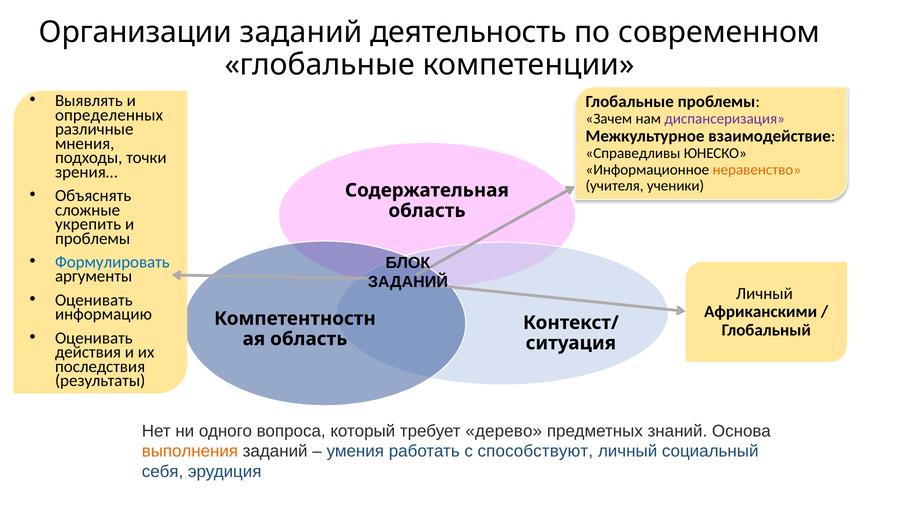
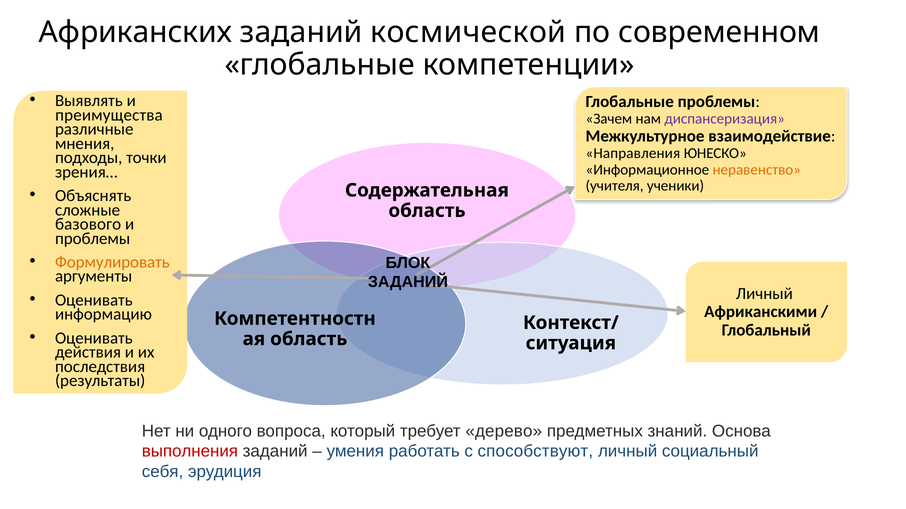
Организации: Организации -> Африканских (136, 32)
деятельность: деятельность -> космической (468, 32)
определенных: определенных -> преимущества (109, 115)
Справедливы: Справедливы -> Направления (633, 153)
укрепить: укрепить -> базового (88, 224)
Формулировать colour: blue -> orange (112, 262)
выполнения colour: orange -> red (190, 452)
